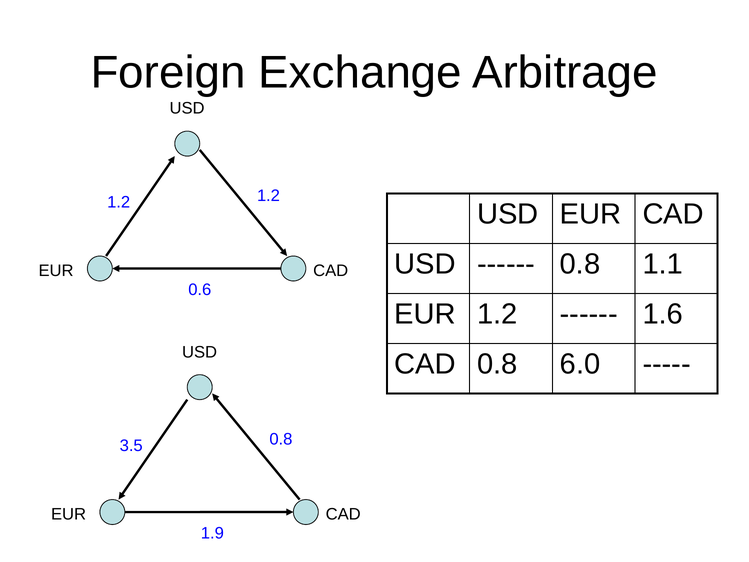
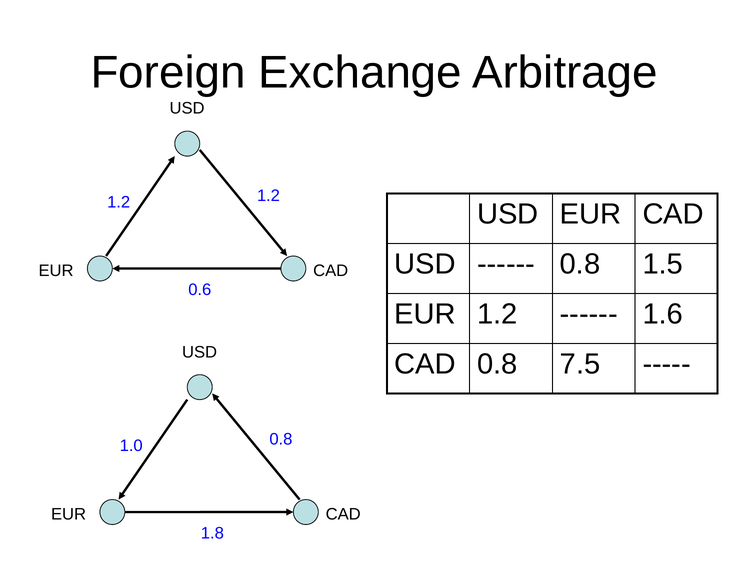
1.1: 1.1 -> 1.5 (663, 264)
6.0: 6.0 -> 7.5 (580, 364)
3.5: 3.5 -> 1.0 (131, 446)
1.9: 1.9 -> 1.8 (212, 533)
